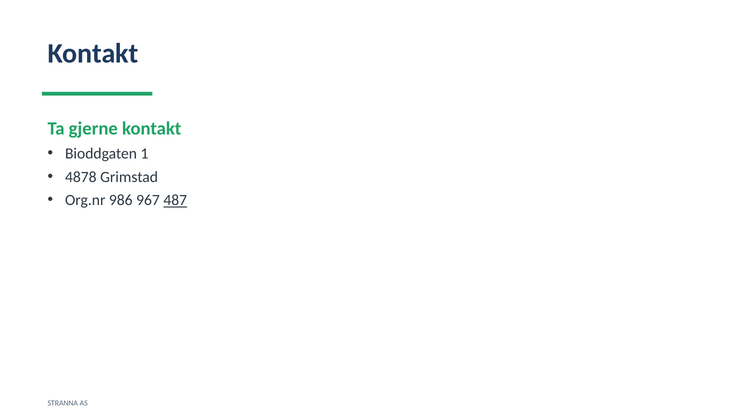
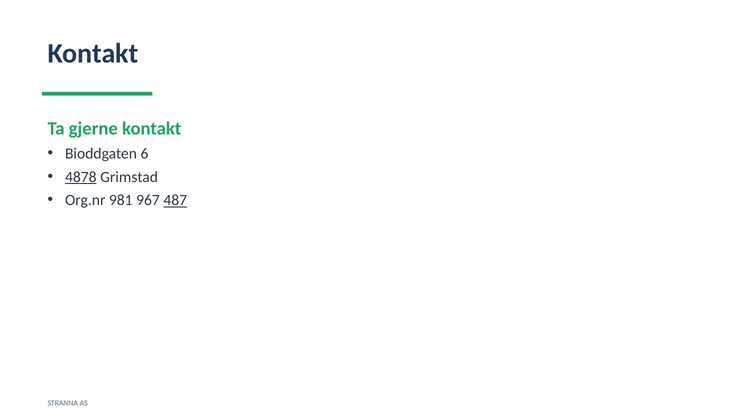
1: 1 -> 6 (145, 154)
4878 underline: none -> present (81, 177)
986: 986 -> 981 (121, 200)
